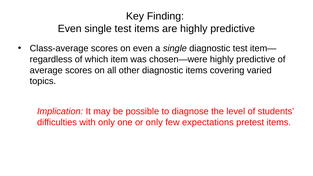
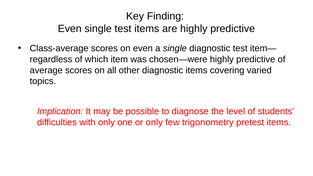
expectations: expectations -> trigonometry (208, 122)
